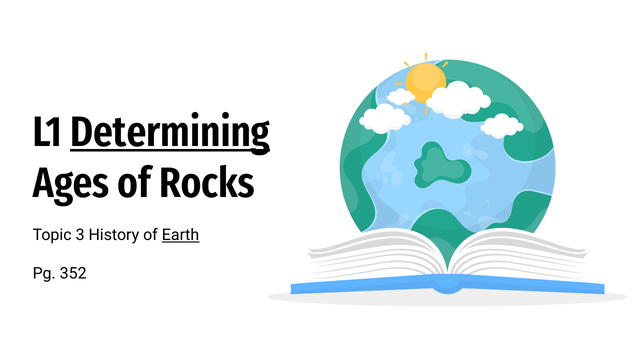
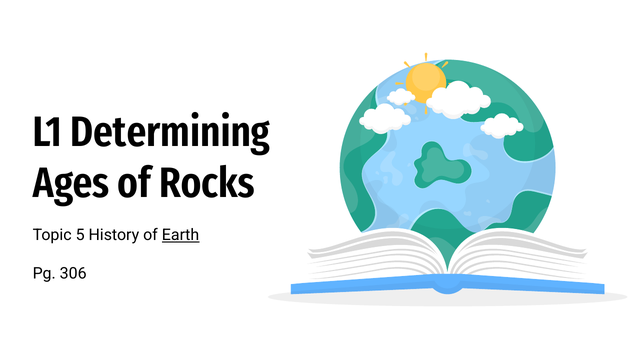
Determining underline: present -> none (170, 132)
3: 3 -> 5 (80, 235)
352: 352 -> 306 (73, 273)
